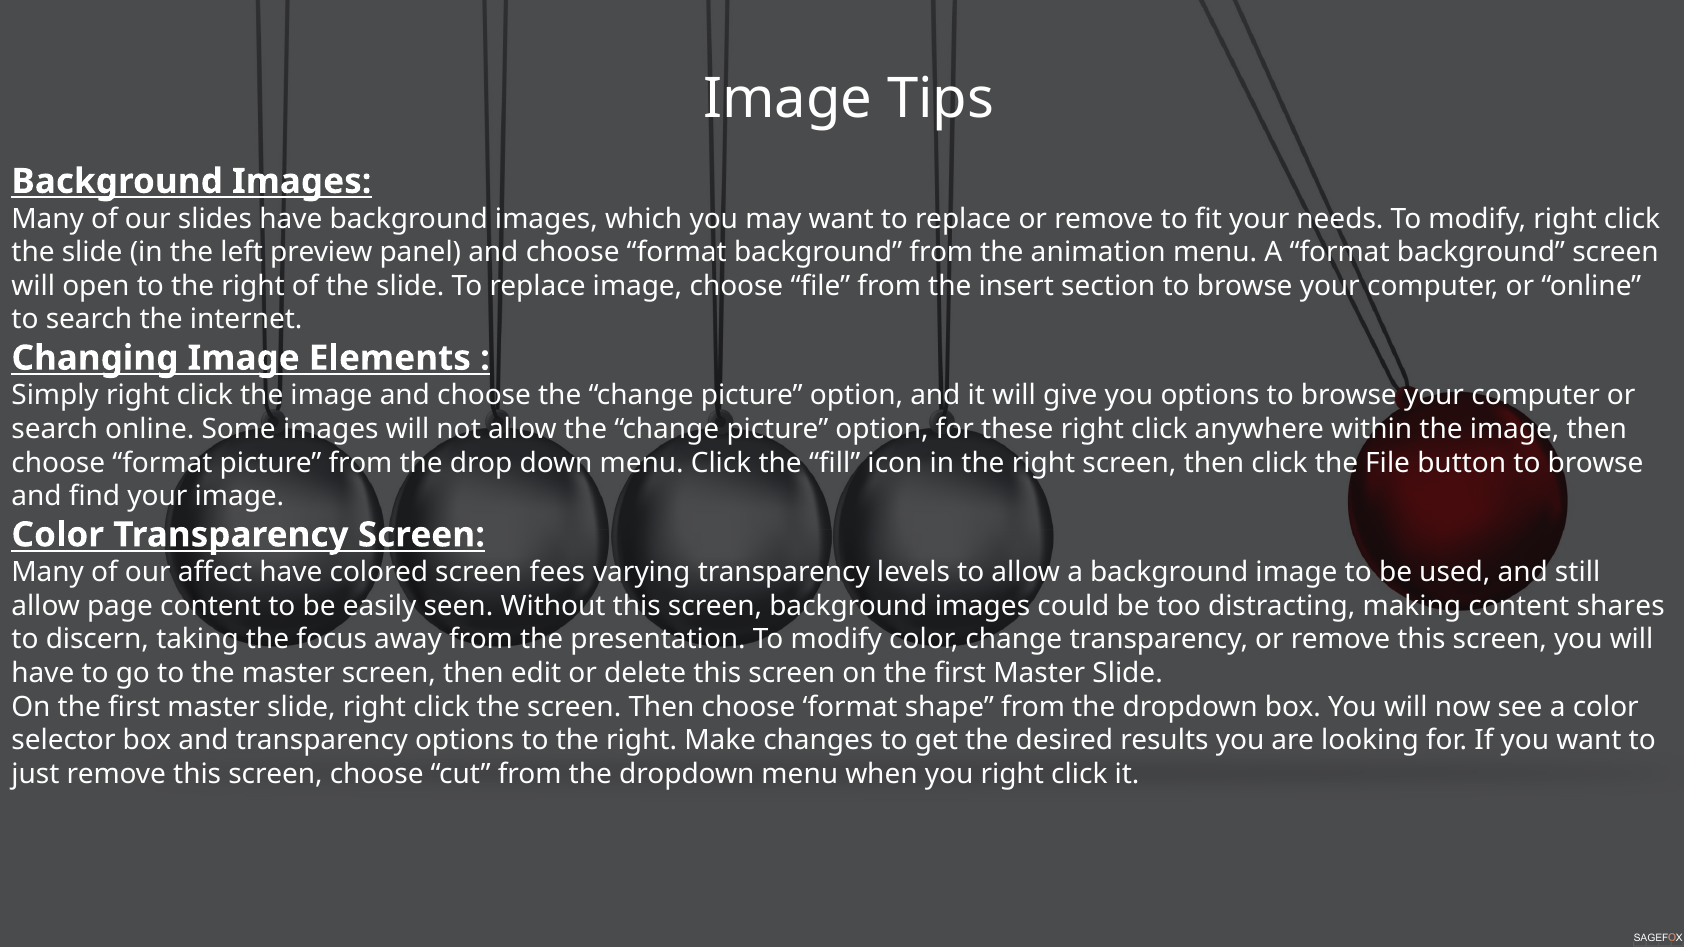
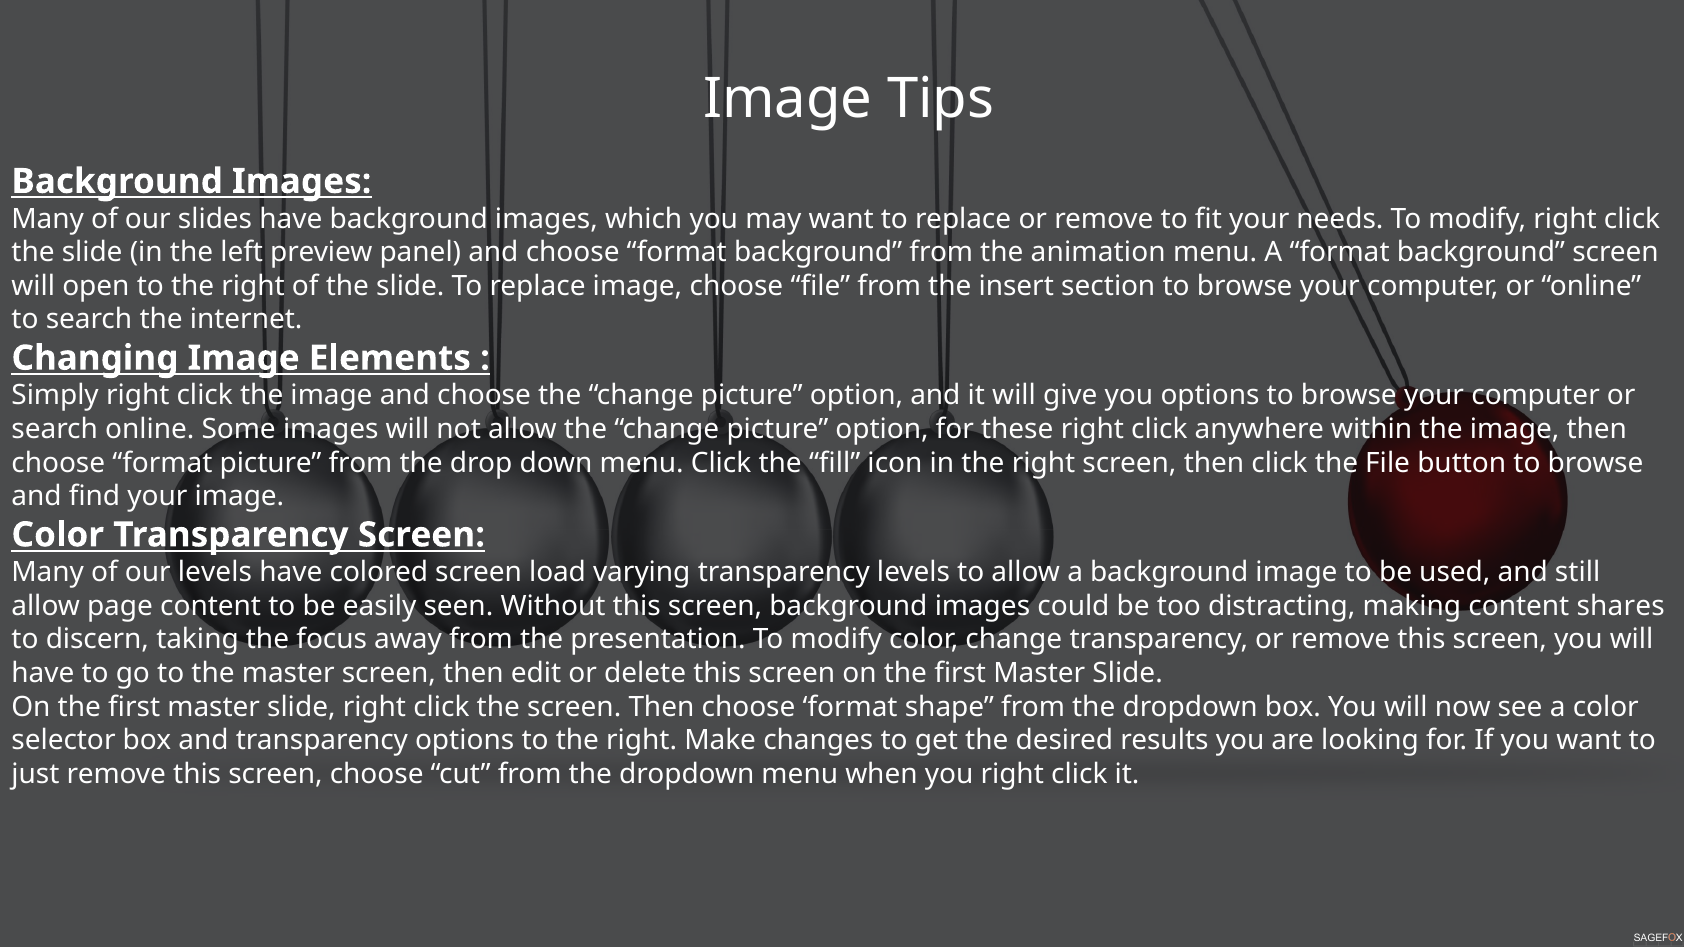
our affect: affect -> levels (215, 572)
fees: fees -> load (558, 572)
